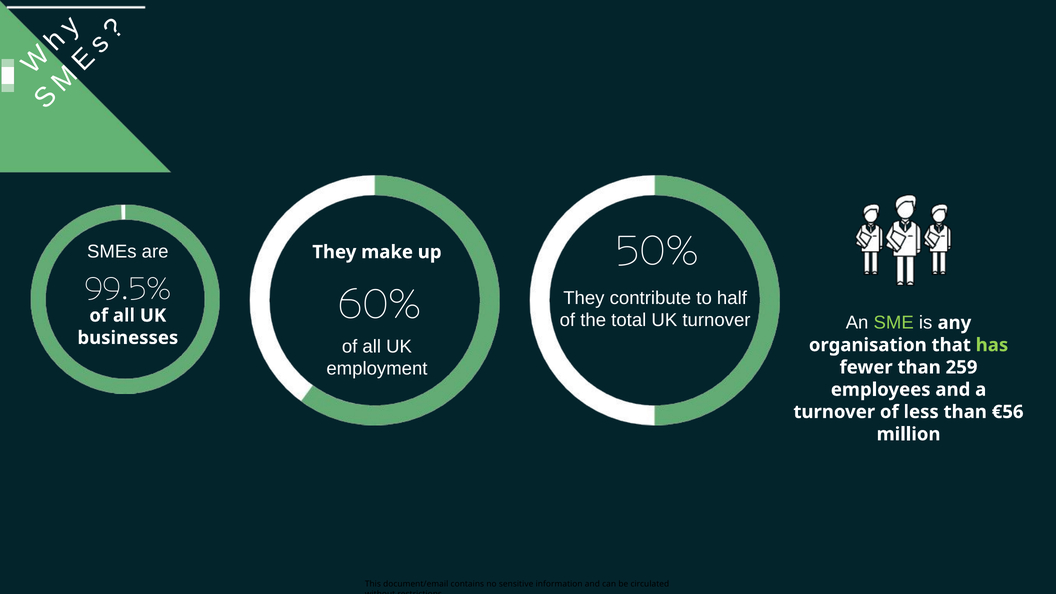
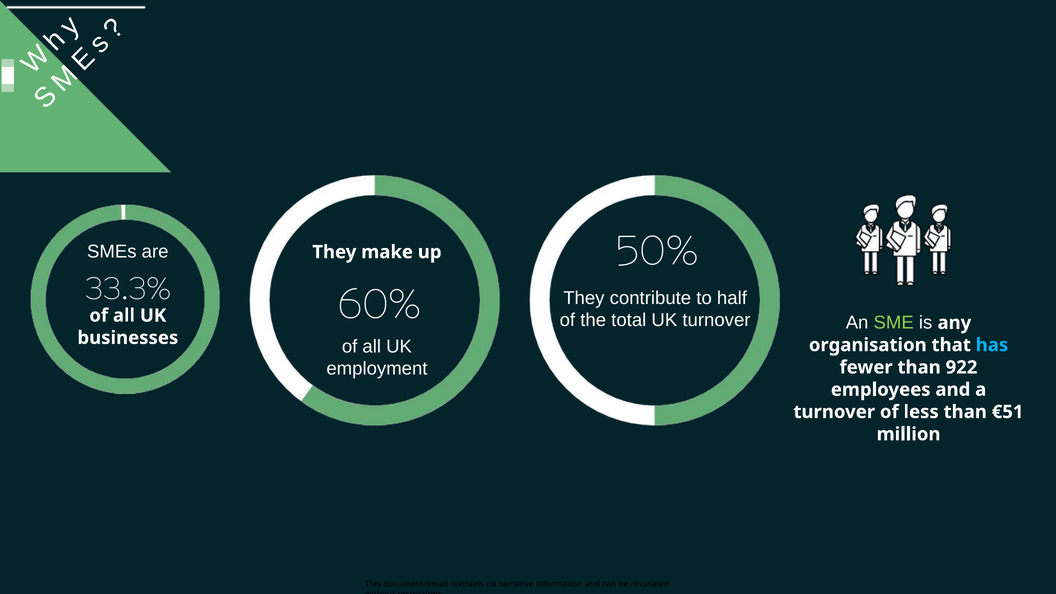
99.5%: 99.5% -> 33.3% (128, 289)
has colour: light green -> light blue (992, 345)
259: 259 -> 922 (962, 367)
€56: €56 -> €51 (1008, 412)
